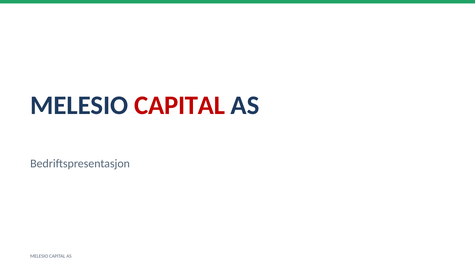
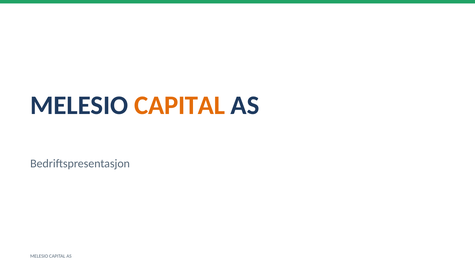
CAPITAL colour: red -> orange (180, 105)
